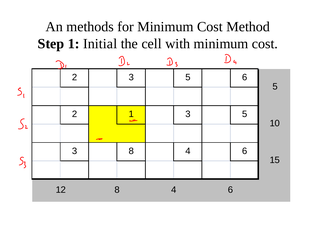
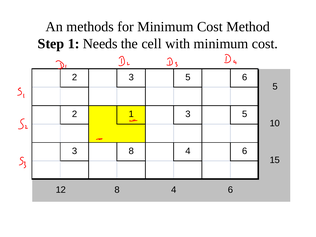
Initial: Initial -> Needs (100, 44)
